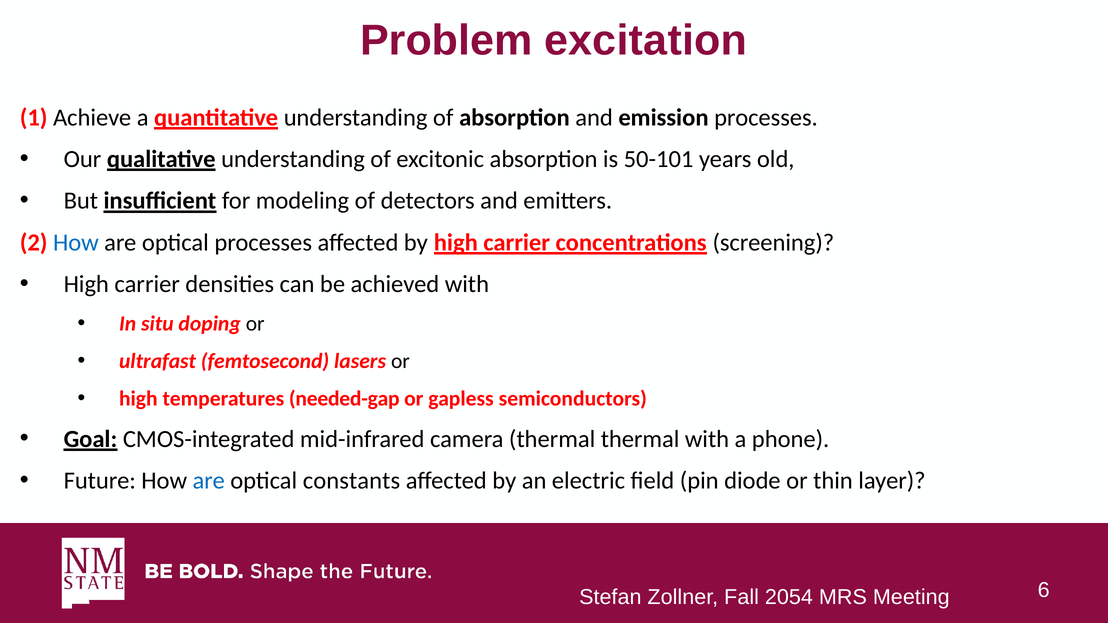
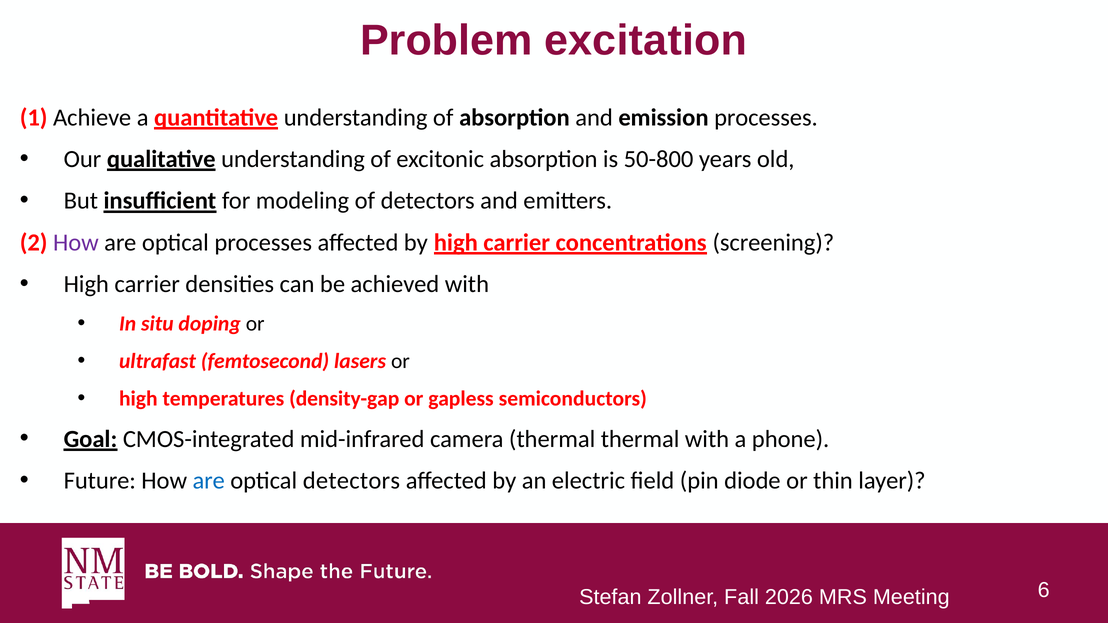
50-101: 50-101 -> 50-800 (659, 159)
How colour: blue -> purple (76, 243)
needed-gap: needed-gap -> density-gap (344, 399)
optical constants: constants -> detectors (351, 481)
2054: 2054 -> 2026 (789, 597)
